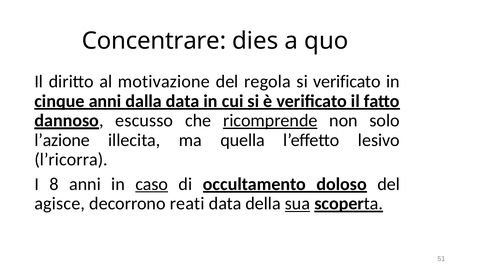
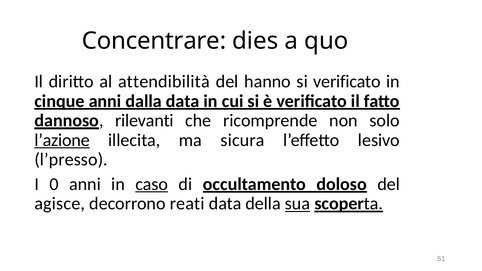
motivazione: motivazione -> attendibilità (164, 82)
regola: regola -> hanno (268, 82)
escusso: escusso -> rilevanti (144, 121)
ricomprende underline: present -> none (270, 121)
l’azione underline: none -> present (62, 140)
quella: quella -> sicura (243, 140)
l’ricorra: l’ricorra -> l’presso (71, 160)
8: 8 -> 0 (54, 184)
